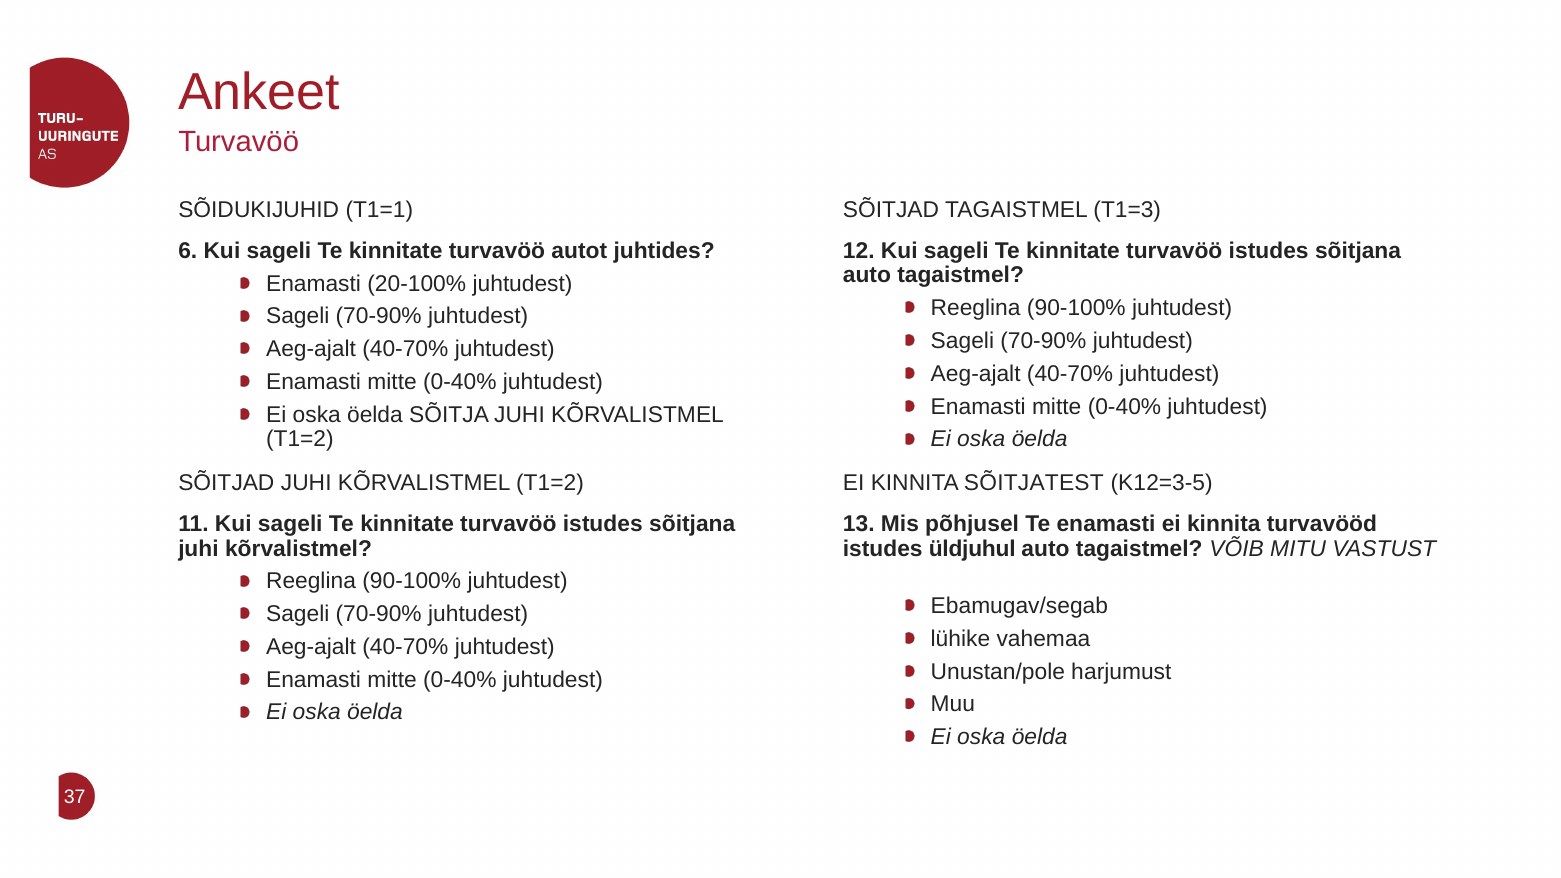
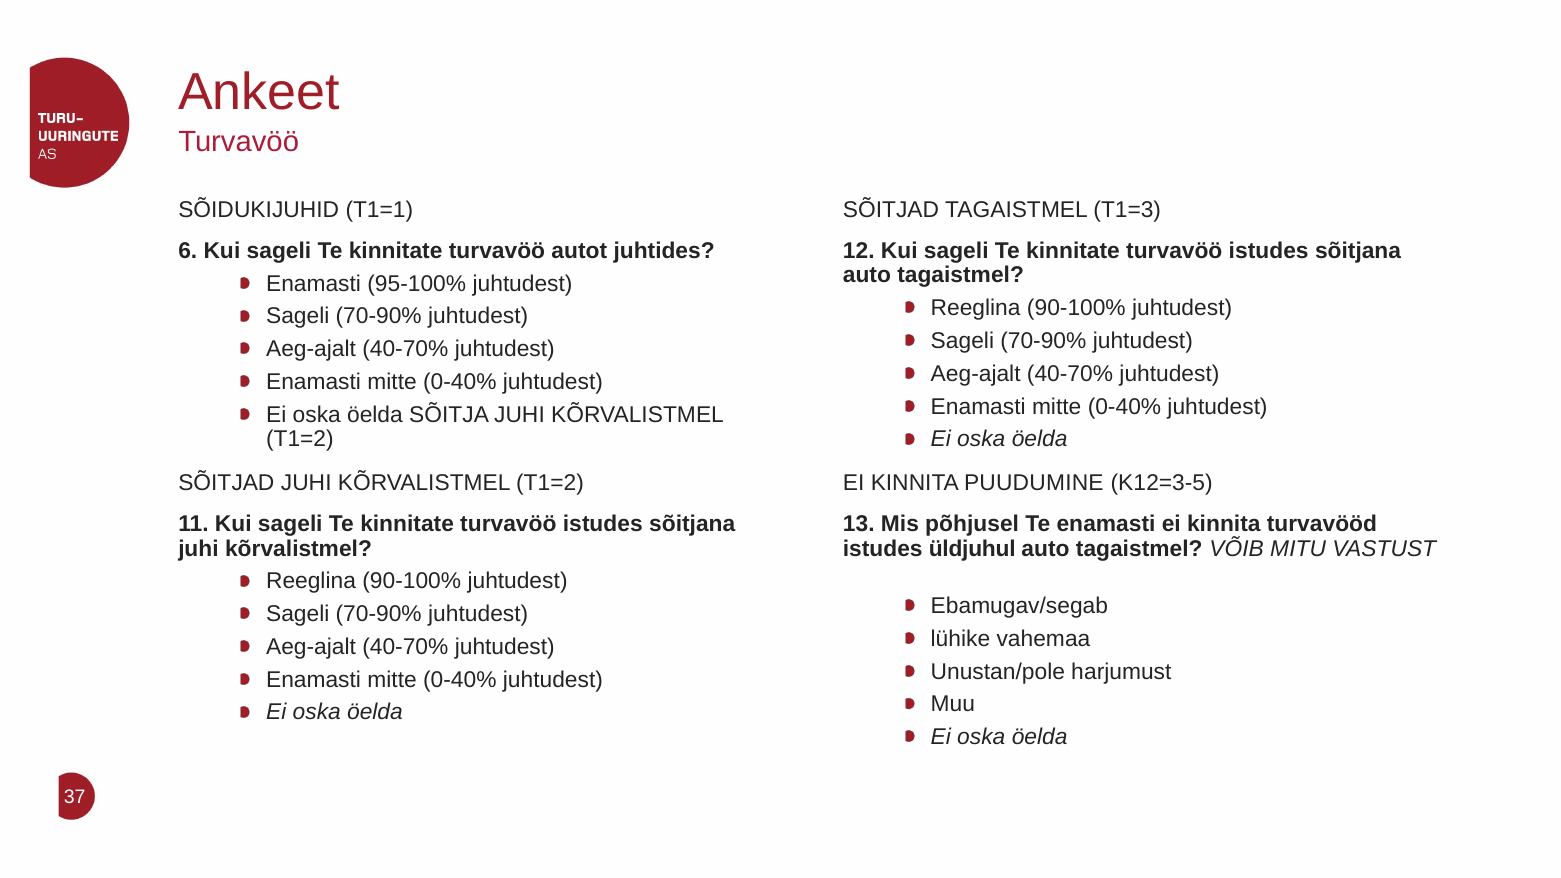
20-100%: 20-100% -> 95-100% (417, 284)
SÕITJATEST: SÕITJATEST -> PUUDUMINE (1034, 483)
